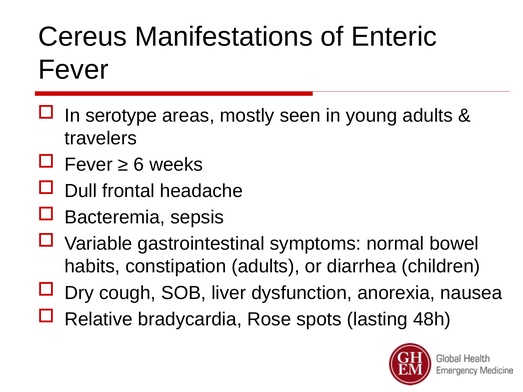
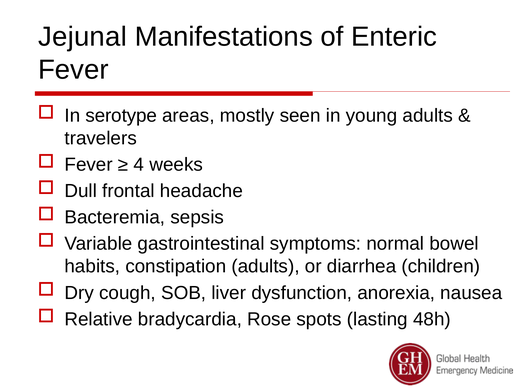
Cereus: Cereus -> Jejunal (82, 37)
6: 6 -> 4 (139, 165)
